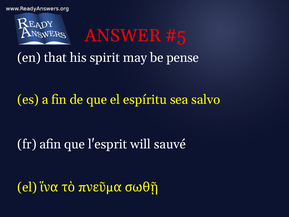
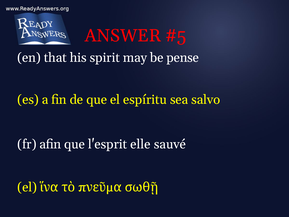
will: will -> elle (140, 144)
